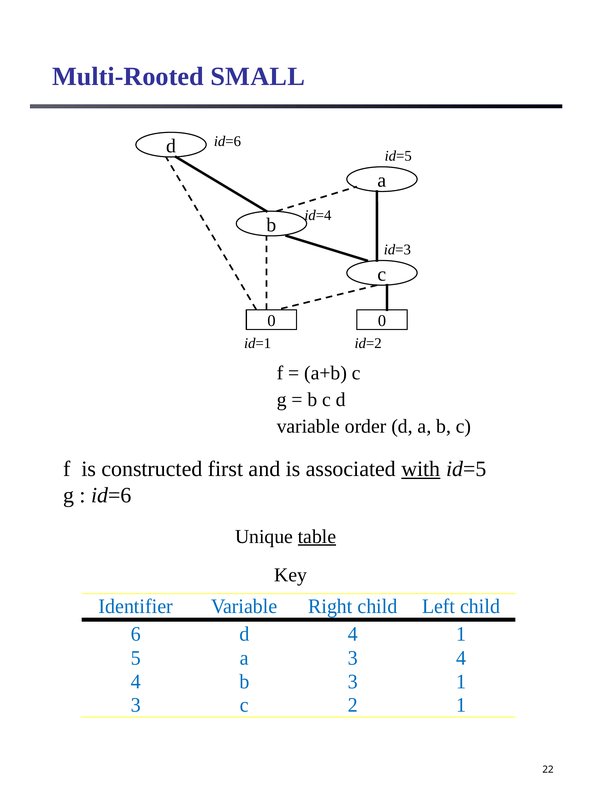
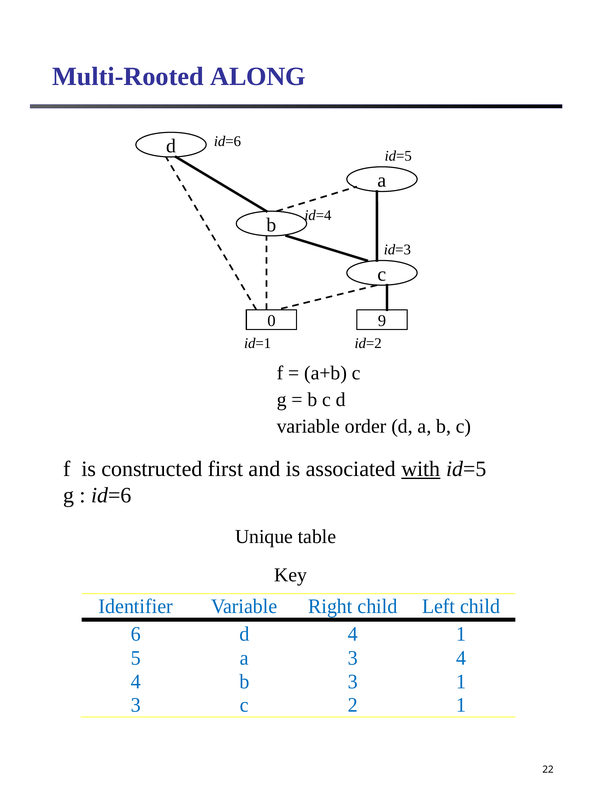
SMALL: SMALL -> ALONG (258, 77)
0 0: 0 -> 9 (382, 320)
table underline: present -> none (317, 536)
